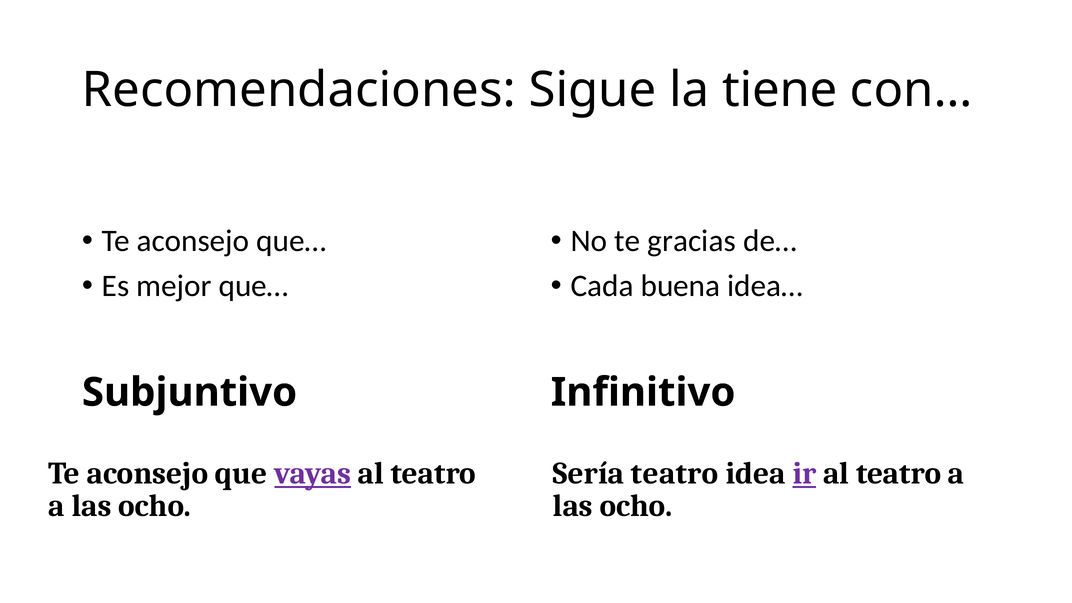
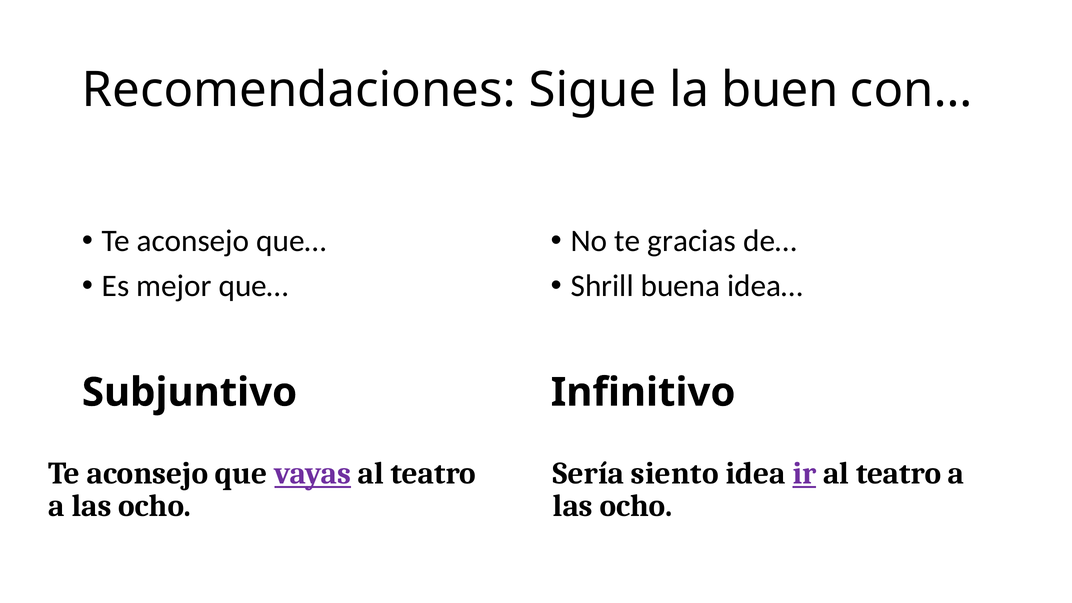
tiene: tiene -> buen (780, 90)
Cada: Cada -> Shrill (602, 286)
Sería teatro: teatro -> siento (675, 473)
